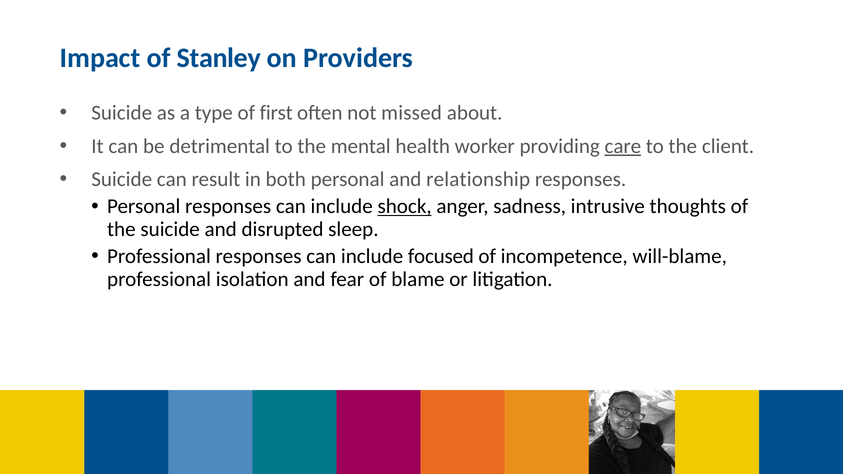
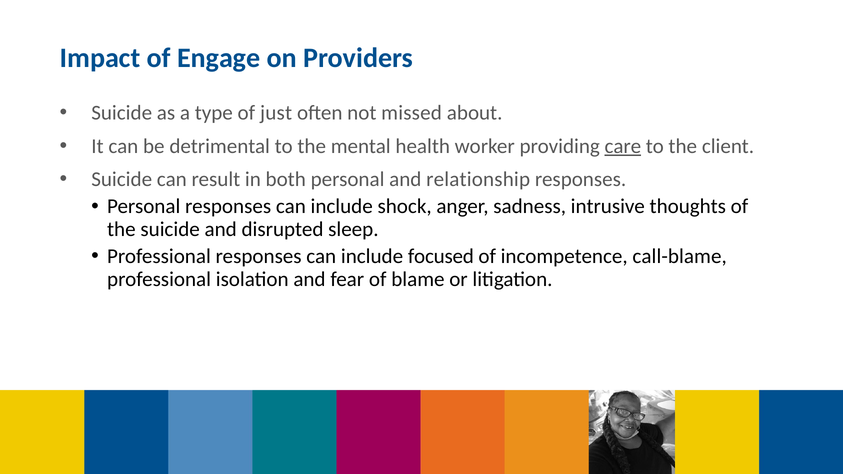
Stanley: Stanley -> Engage (219, 58)
first: first -> just (276, 113)
shock underline: present -> none (405, 207)
will-blame: will-blame -> call-blame (680, 256)
